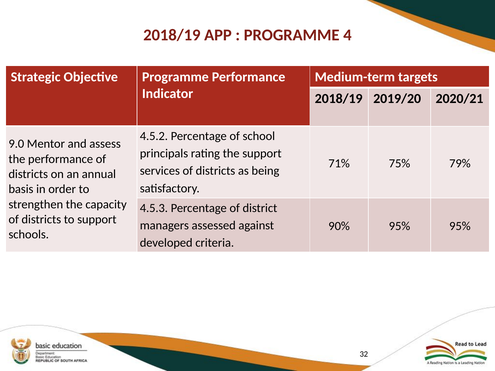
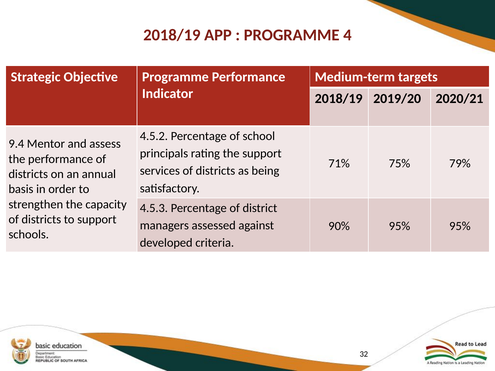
9.0: 9.0 -> 9.4 (16, 144)
